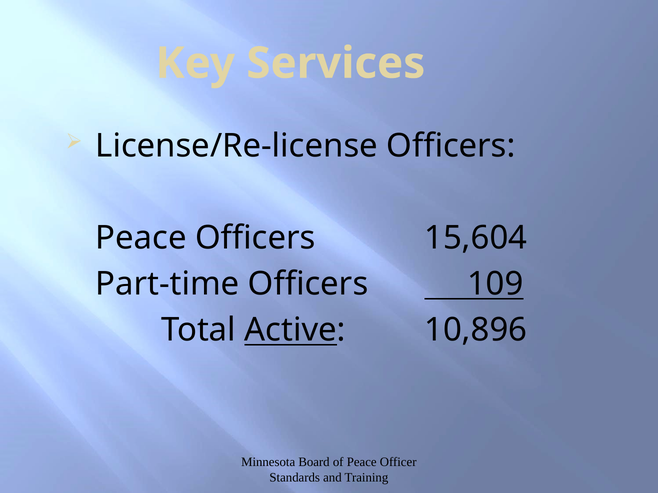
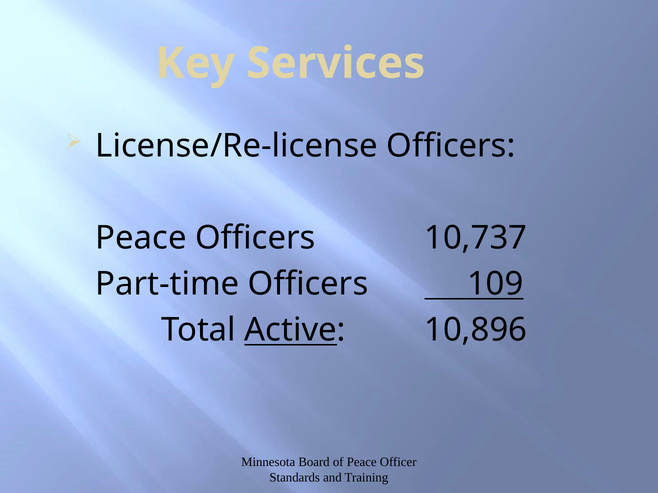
15,604: 15,604 -> 10,737 (476, 238)
